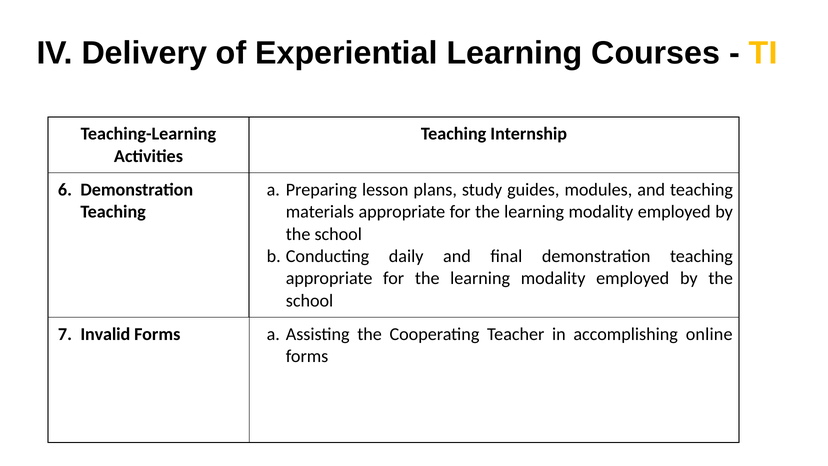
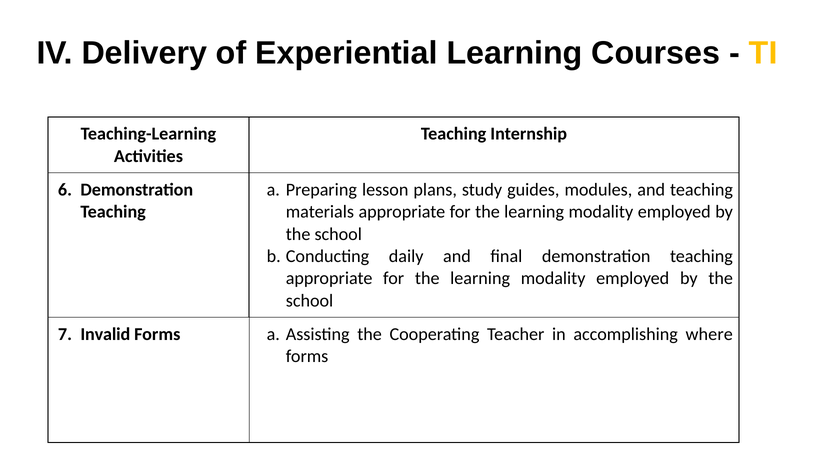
online: online -> where (709, 334)
